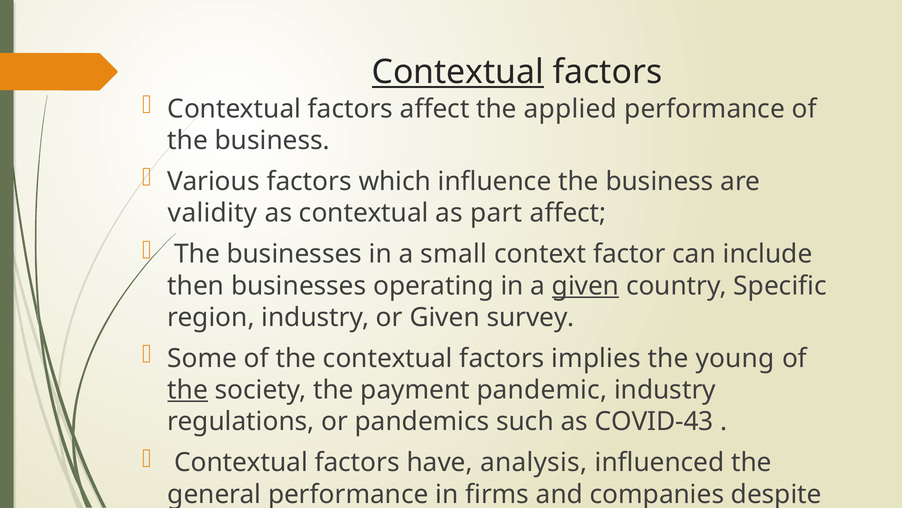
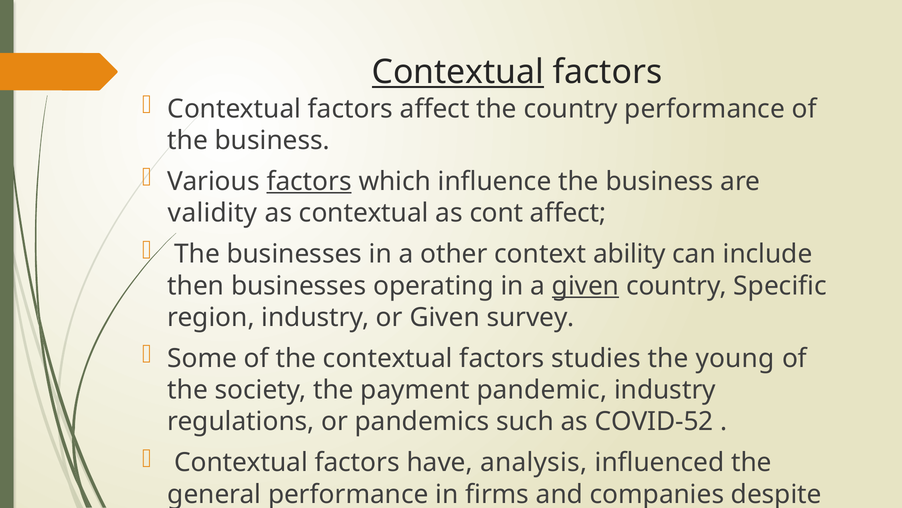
the applied: applied -> country (571, 109)
factors underline: none -> present (309, 181)
as part: part -> cont (496, 213)
small: small -> other (454, 254)
factor: factor -> ability (629, 254)
implies: implies -> studies (596, 358)
the underline: present -> none (188, 390)
COVID-43: COVID-43 -> COVID-52 (654, 421)
